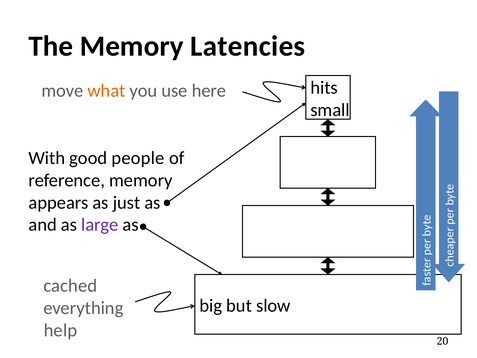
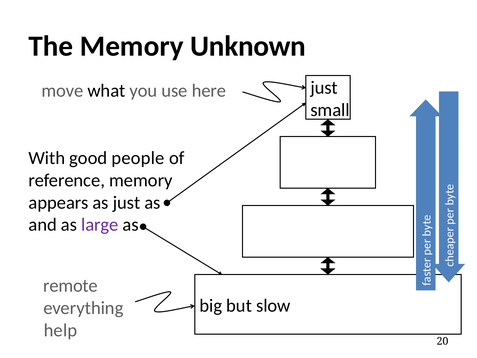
Latencies: Latencies -> Unknown (248, 46)
hits: hits -> just (324, 88)
what colour: orange -> black (106, 91)
cached: cached -> remote (70, 285)
